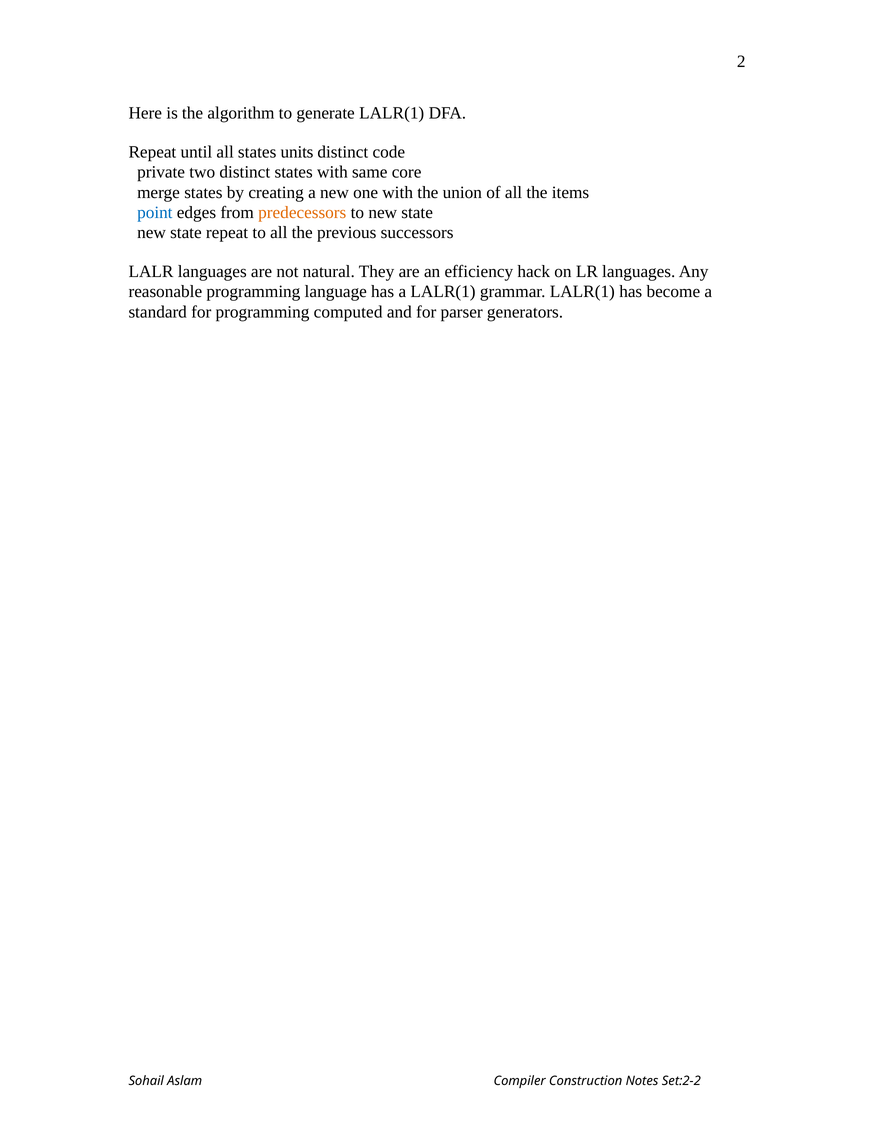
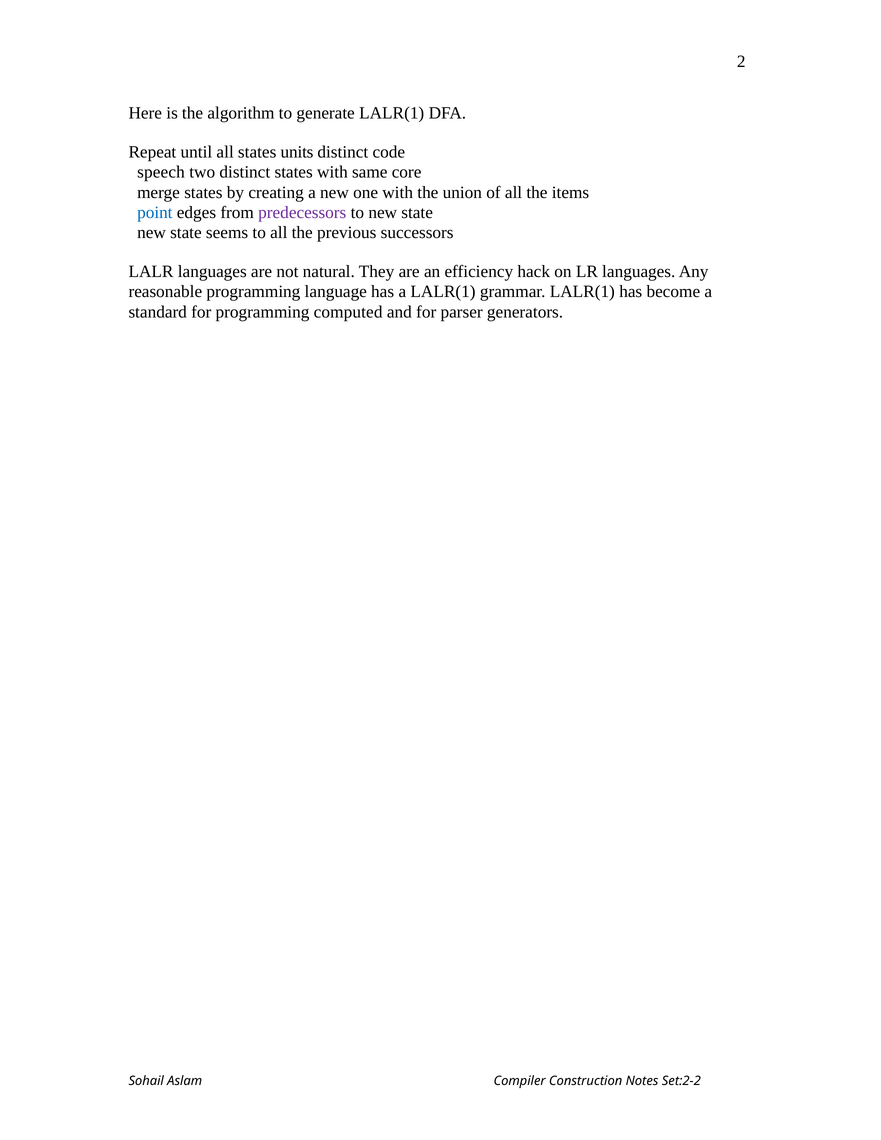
private: private -> speech (161, 172)
predecessors colour: orange -> purple (302, 213)
state repeat: repeat -> seems (227, 233)
